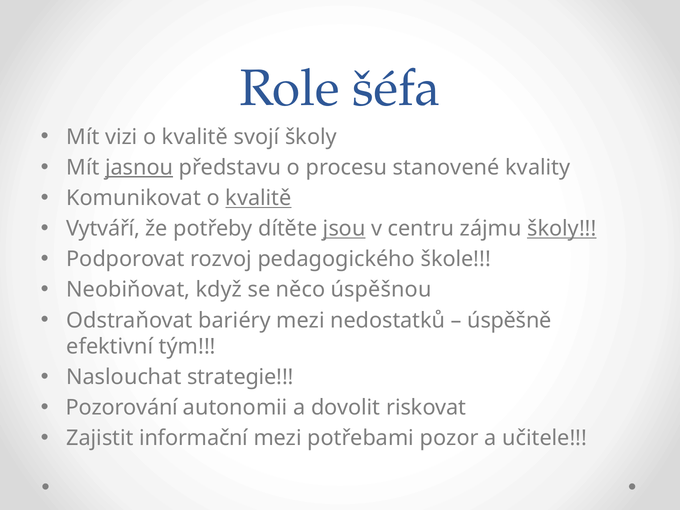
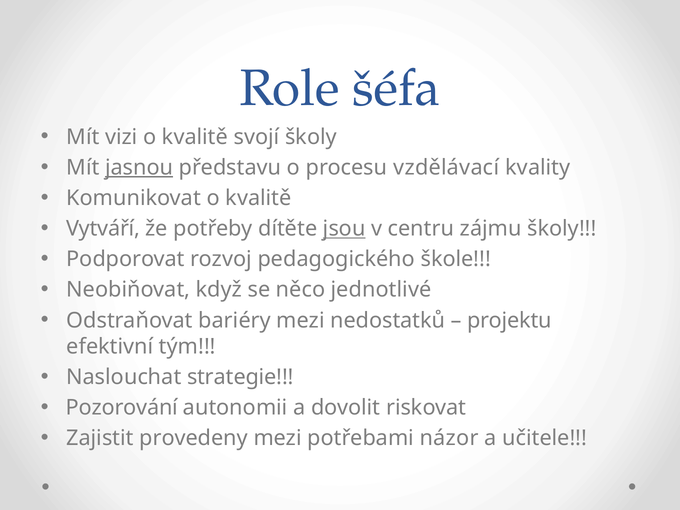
stanovené: stanovené -> vzdělávací (446, 168)
kvalitě underline: present -> none (258, 198)
školy underline: present -> none (562, 229)
úspěšnou: úspěšnou -> jednotlivé (381, 290)
úspěšně: úspěšně -> projektu (509, 320)
informační: informační -> provedeny (194, 438)
pozor: pozor -> názor (449, 438)
